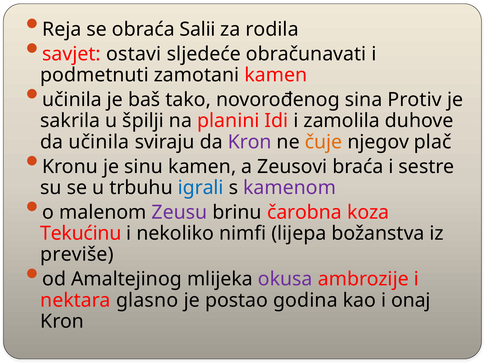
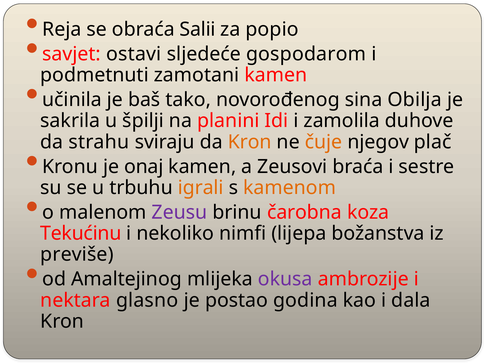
rodila: rodila -> popio (272, 29)
obračunavati: obračunavati -> gospodarom (306, 54)
Protiv: Protiv -> Obilja (415, 100)
da učinila: učinila -> strahu (99, 142)
Kron colour: purple -> orange (250, 142)
sinu: sinu -> onaj (144, 166)
igrali colour: blue -> orange (201, 188)
kamenom colour: purple -> orange (290, 188)
onaj: onaj -> dala (411, 300)
